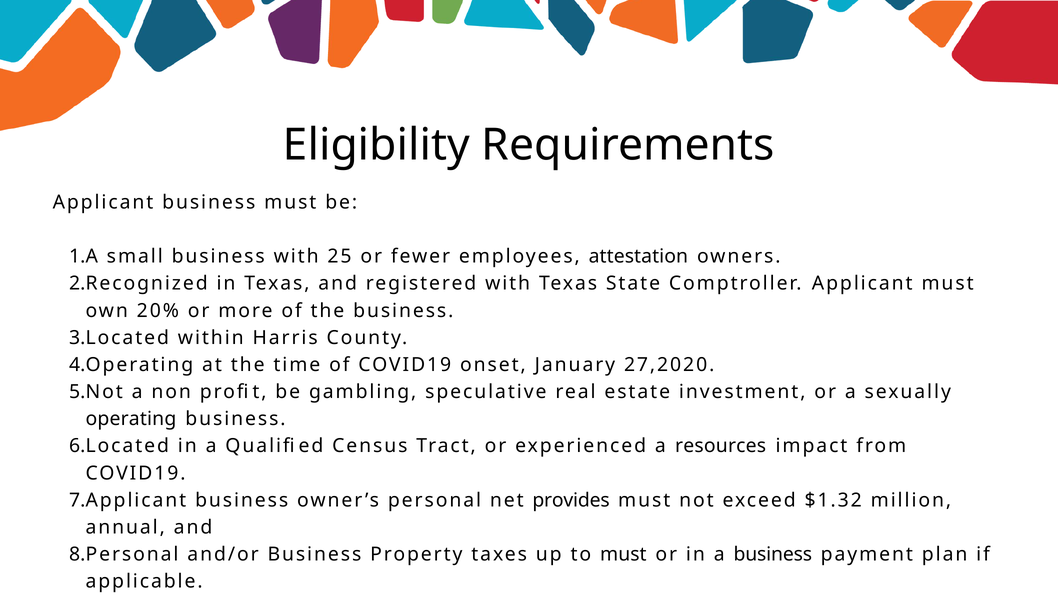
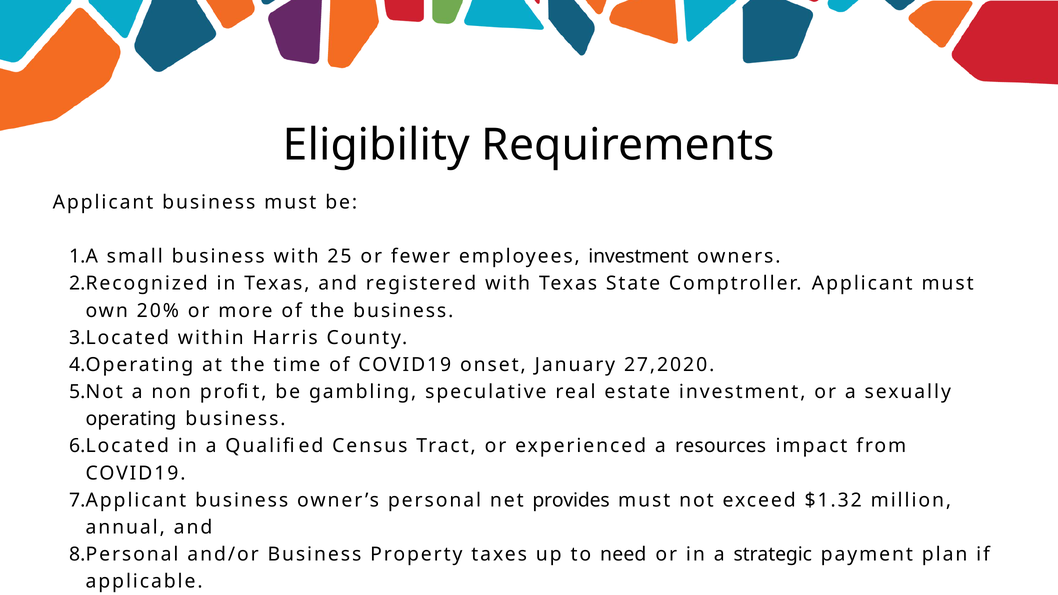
employees attestation: attestation -> investment (639, 257)
to must: must -> need (623, 555)
a business: business -> strategic (773, 555)
